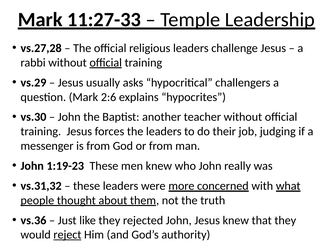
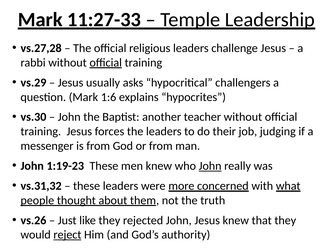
2:6: 2:6 -> 1:6 (109, 97)
John underline: none -> present (210, 166)
vs.36: vs.36 -> vs.26 (33, 220)
